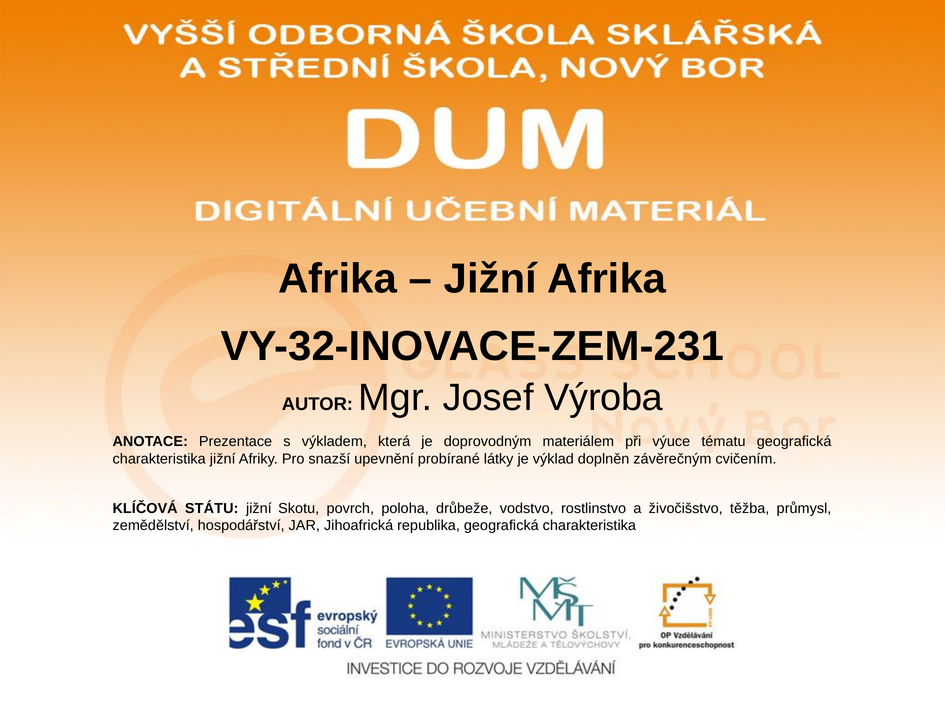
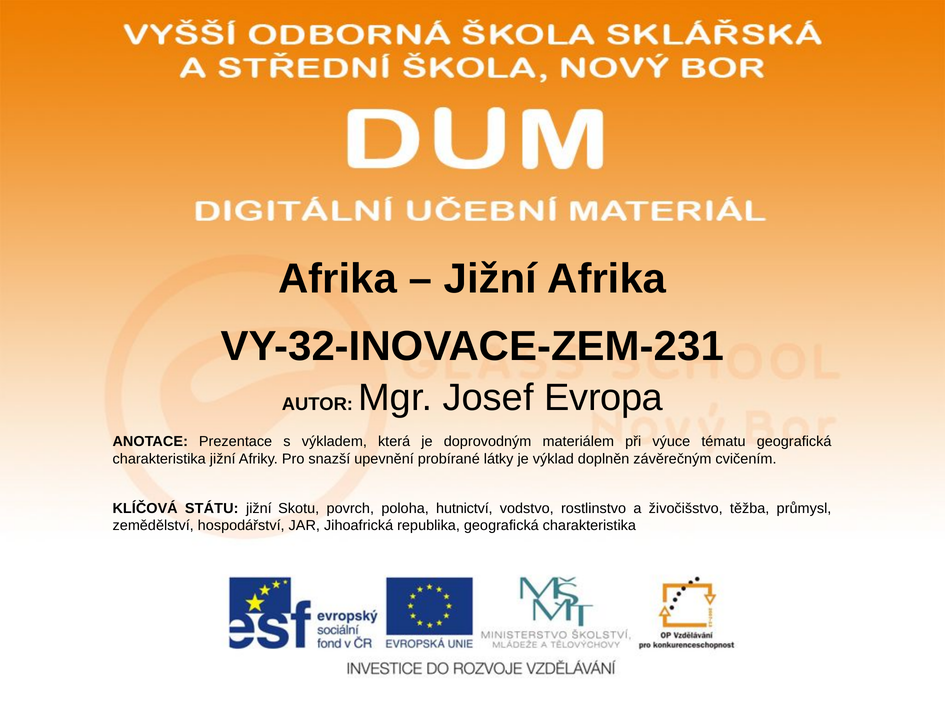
Výroba: Výroba -> Evropa (604, 398)
drůbeže: drůbeže -> hutnictví (464, 509)
